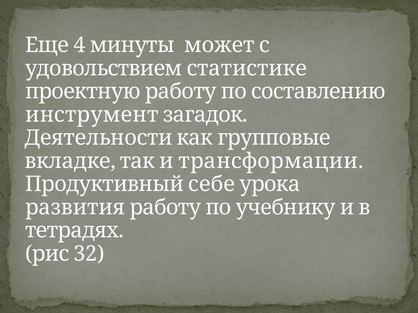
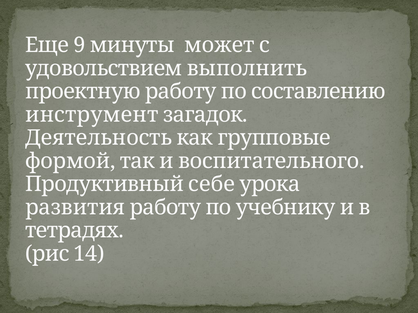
4: 4 -> 9 (79, 45)
статистике: статистике -> выполнить (247, 68)
Деятельности: Деятельности -> Деятельность (99, 138)
вкладке: вкладке -> формой (70, 161)
трансформации: трансформации -> воспитательного (271, 161)
32: 32 -> 14 (89, 254)
